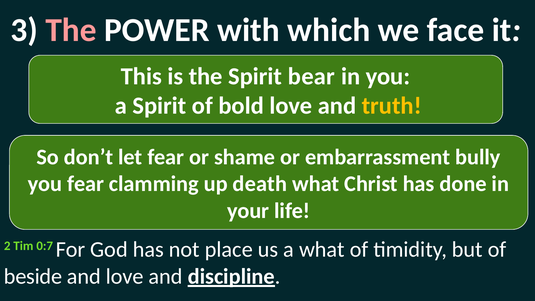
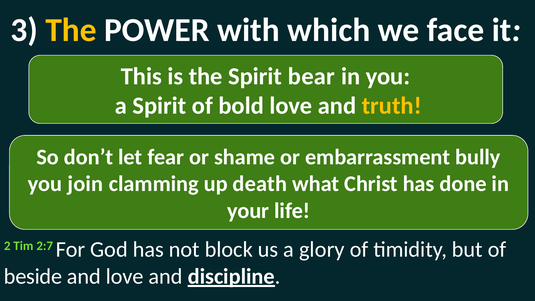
The colour: pink -> yellow (71, 30)
you fear: fear -> join (85, 184)
0:7: 0:7 -> 2:7 (45, 246)
place: place -> block (229, 250)
a what: what -> glory (322, 250)
